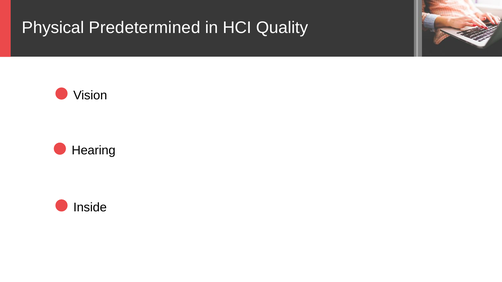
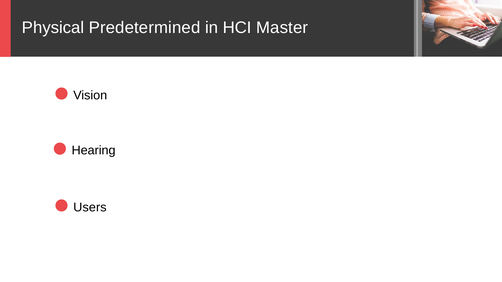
Quality: Quality -> Master (282, 28)
Inside: Inside -> Users (90, 208)
